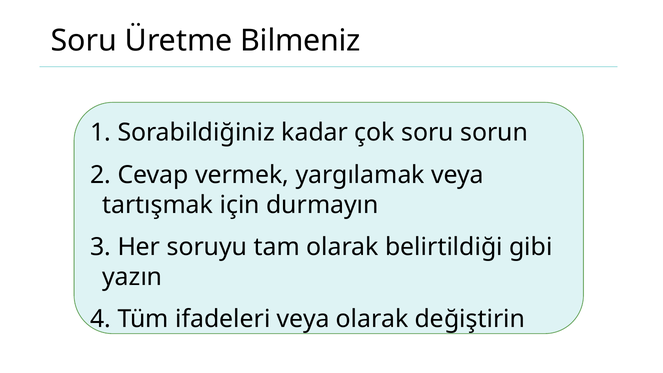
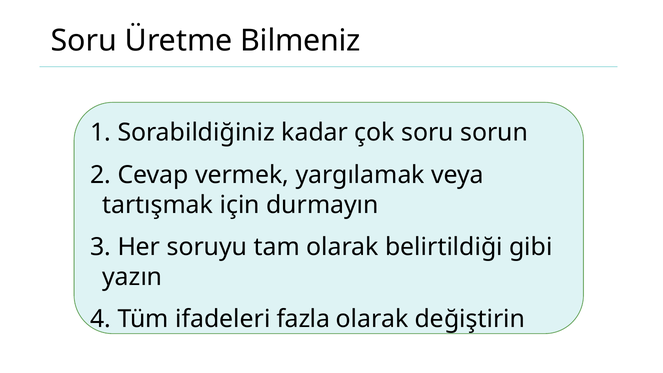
ifadeleri veya: veya -> fazla (303, 319)
